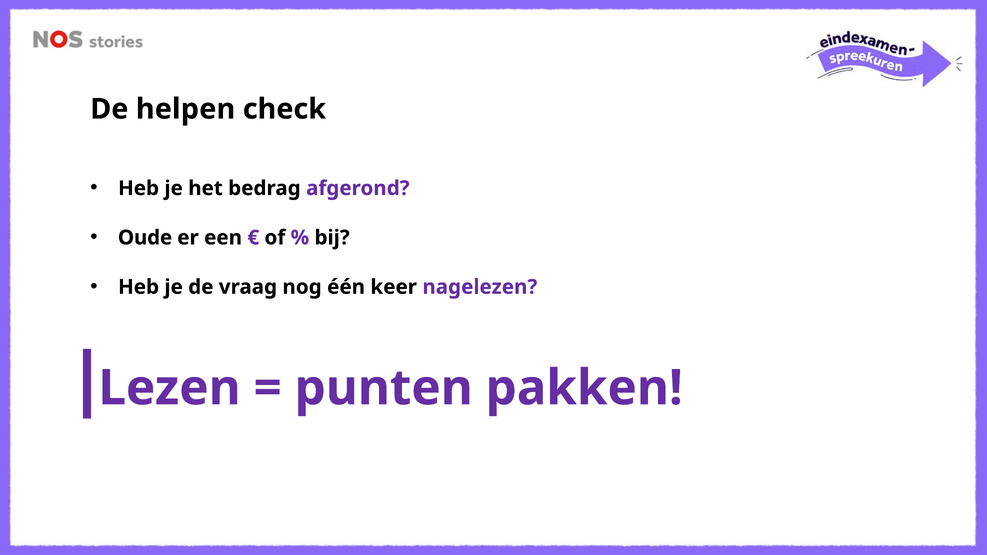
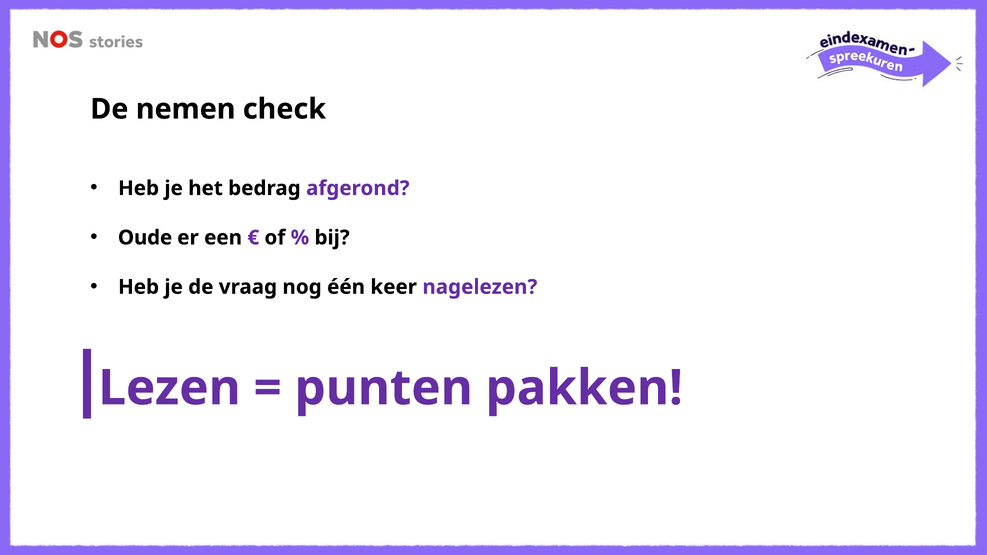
helpen: helpen -> nemen (186, 109)
